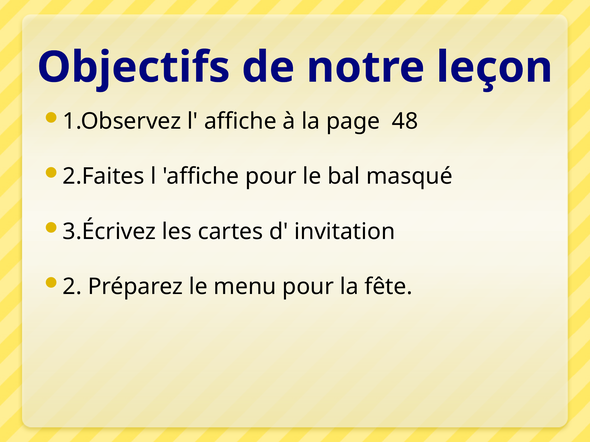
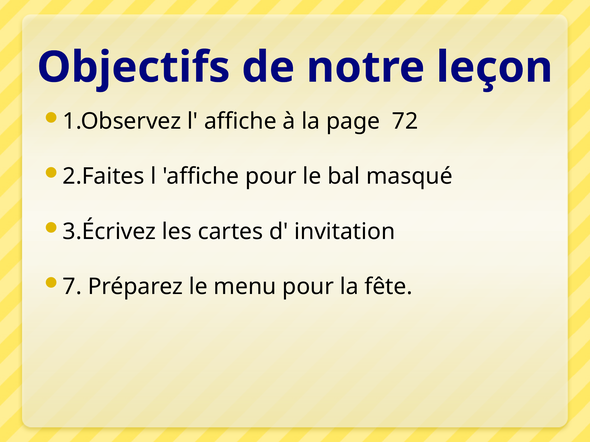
48: 48 -> 72 (405, 122)
2: 2 -> 7 (72, 287)
